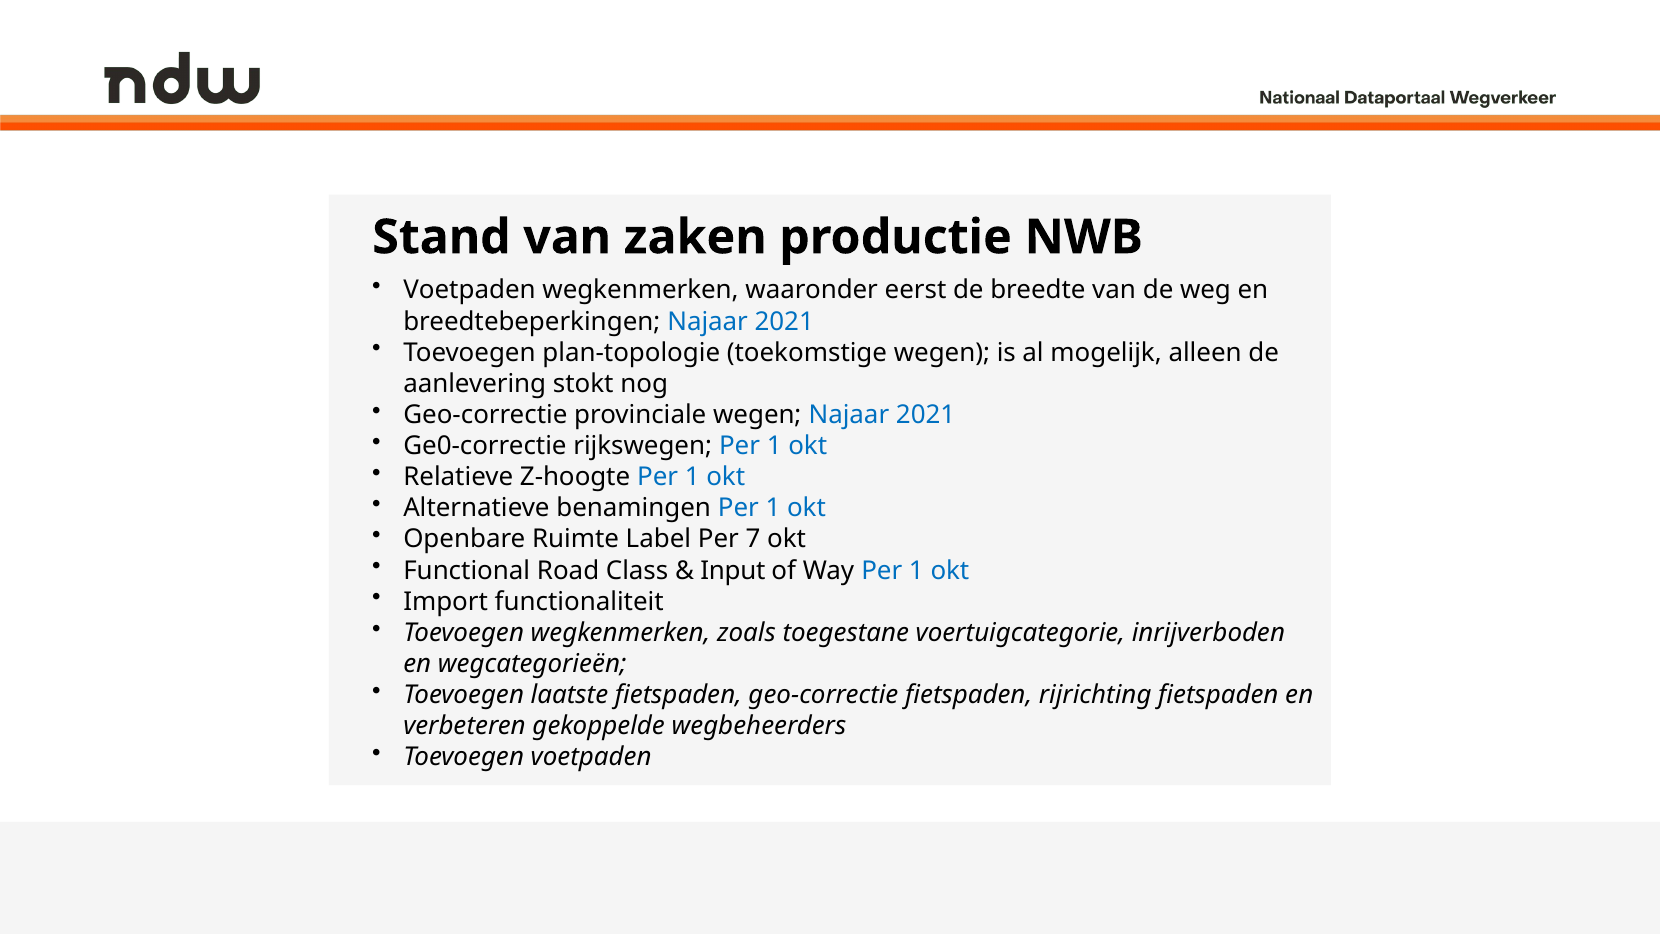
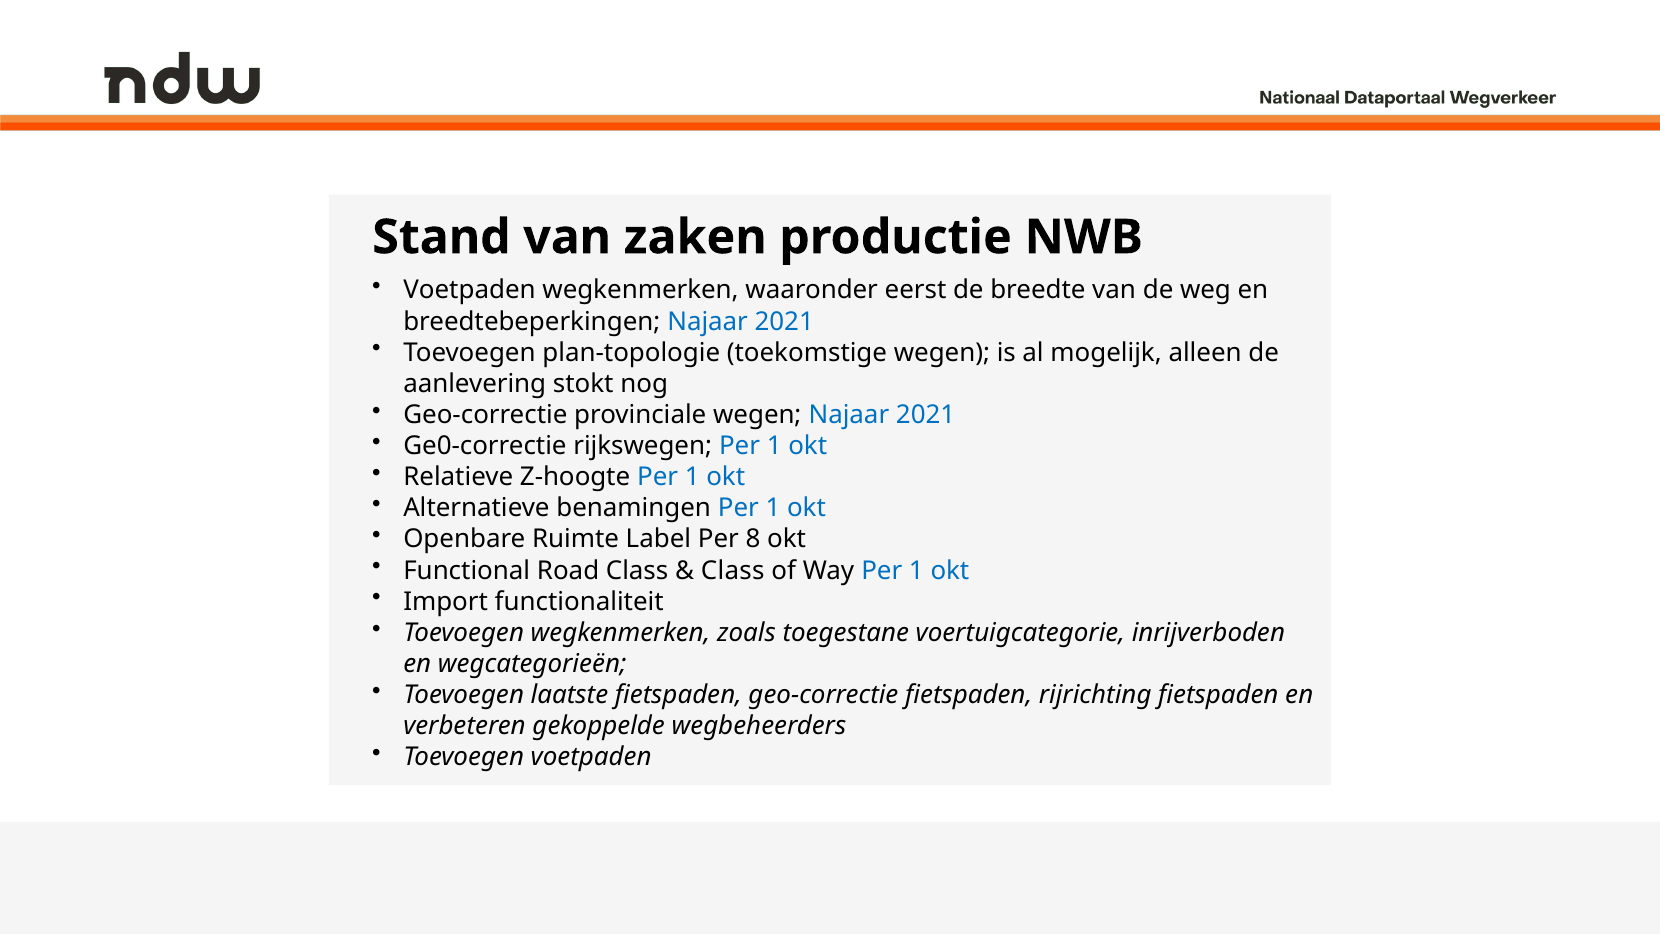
7: 7 -> 8 (753, 539)
Input: Input -> Class (733, 570)
